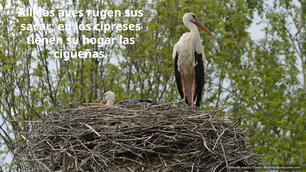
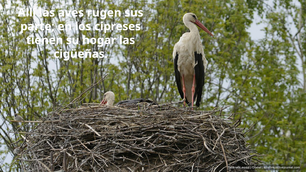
sacar: sacar -> parte (37, 26)
